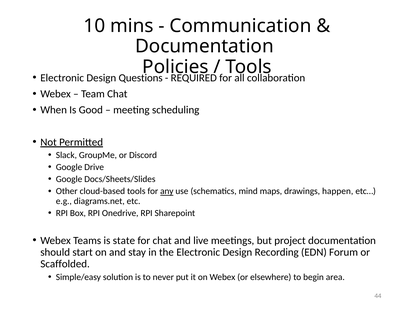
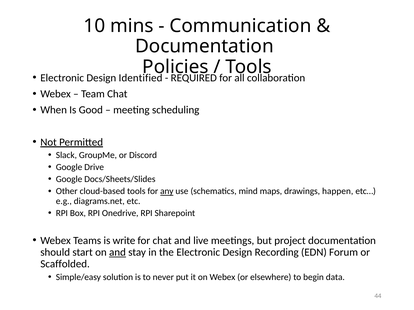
Questions: Questions -> Identified (141, 78)
state: state -> write (124, 241)
and underline: none -> present (118, 253)
area: area -> data (335, 277)
